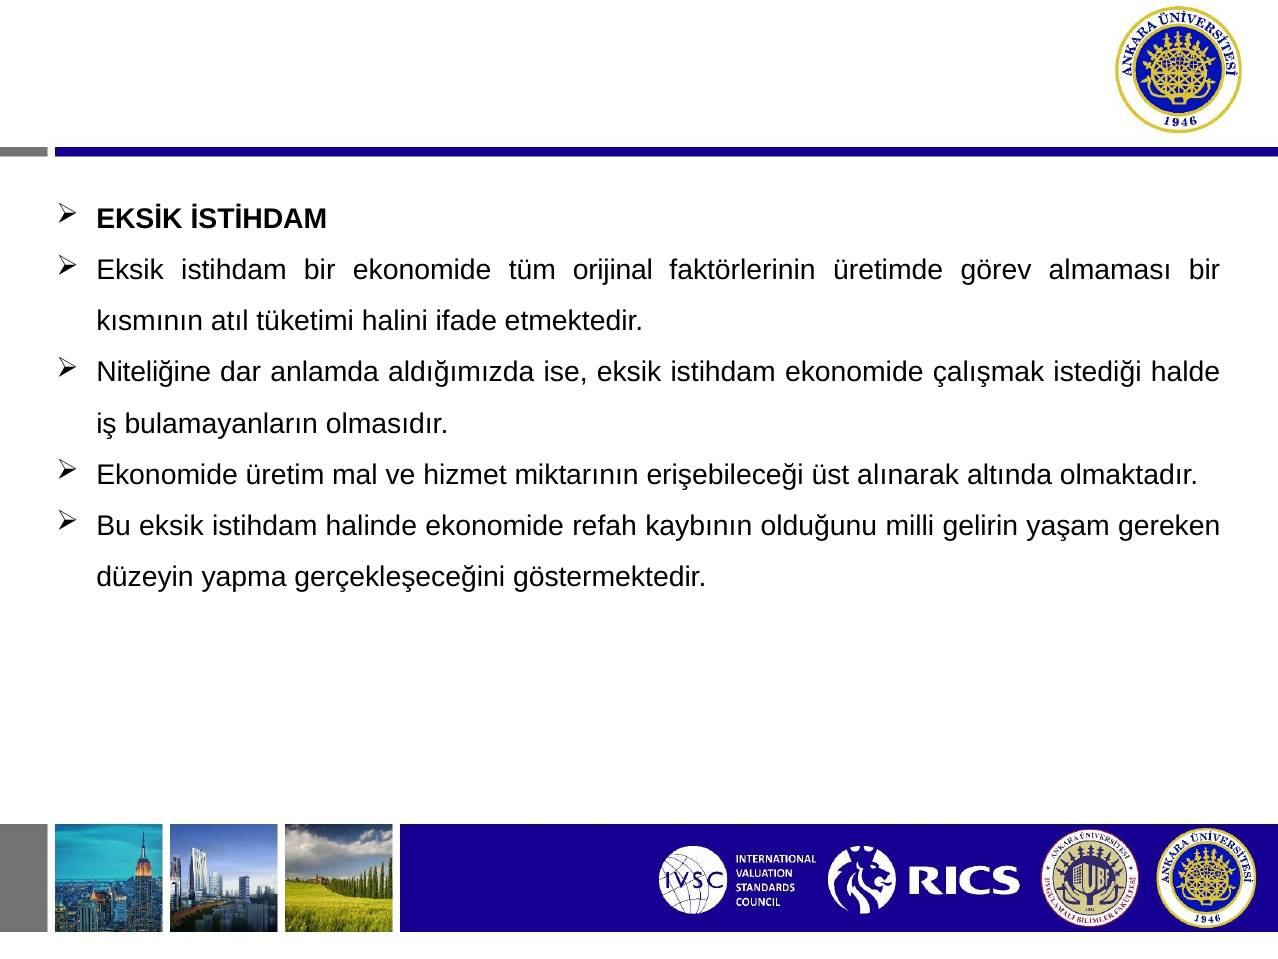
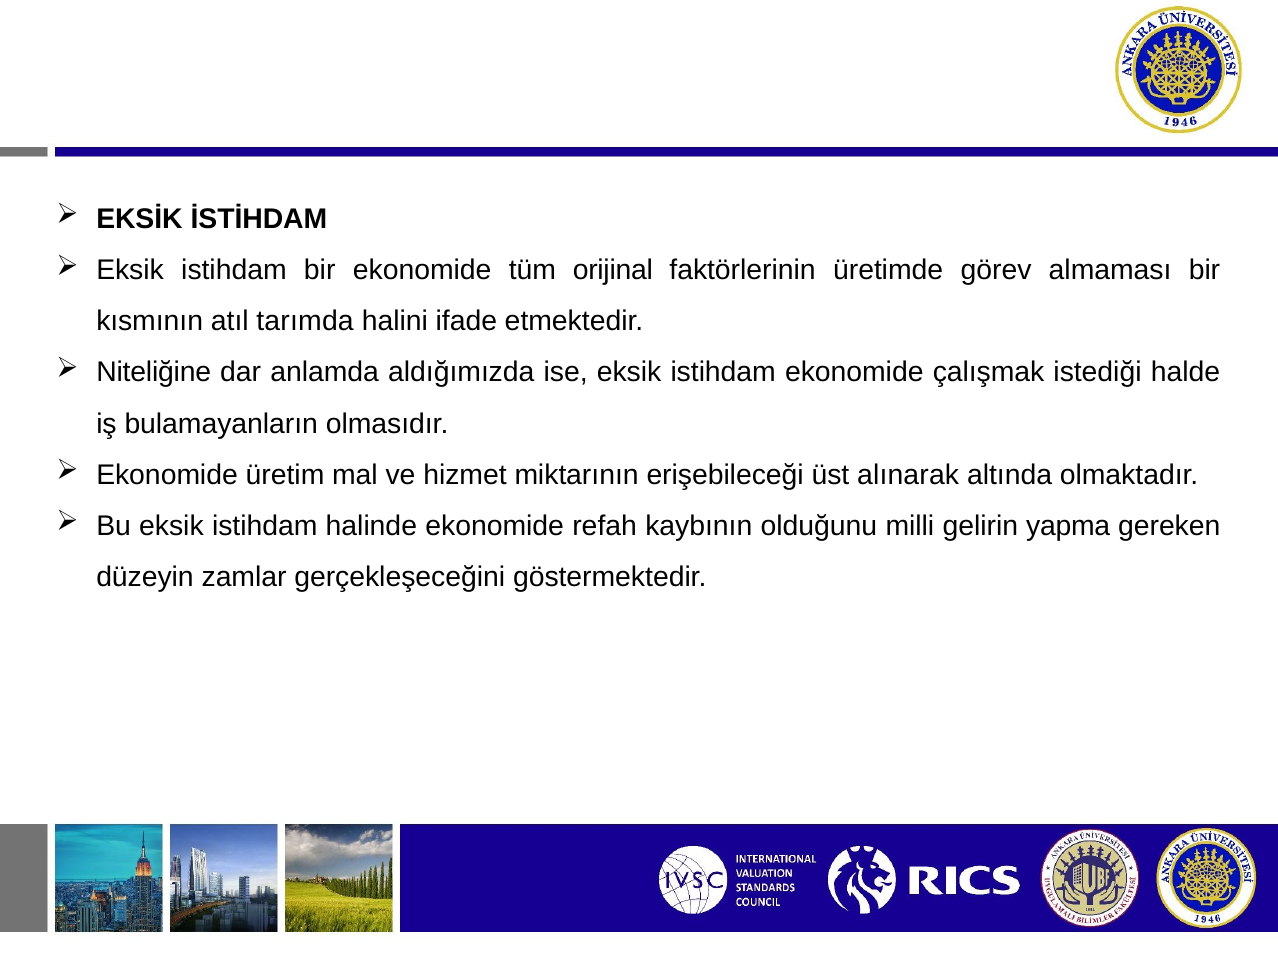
tüketimi: tüketimi -> tarımda (305, 321)
yaşam: yaşam -> yapma (1068, 526)
yapma: yapma -> zamlar (244, 577)
